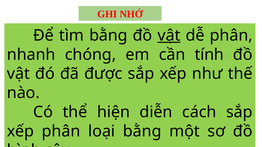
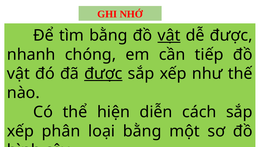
dễ phân: phân -> được (231, 35)
tính: tính -> tiếp (209, 55)
được underline: none -> present (103, 74)
